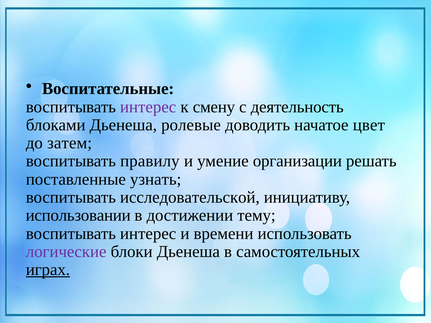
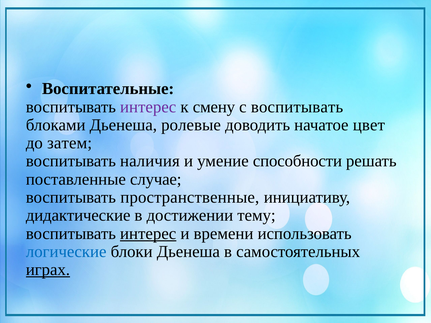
с деятельность: деятельность -> воспитывать (297, 107)
правилу: правилу -> наличия (150, 161)
организации: организации -> способности (297, 161)
узнать: узнать -> случае (156, 179)
исследовательской: исследовательской -> пространственные (190, 197)
использовании: использовании -> дидактические (78, 216)
интерес underline: none -> present (148, 234)
логические colour: purple -> blue (66, 252)
